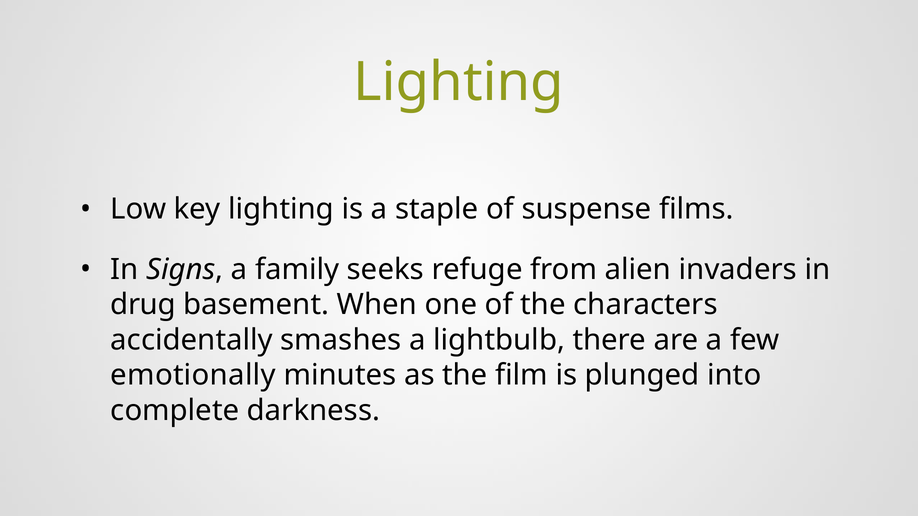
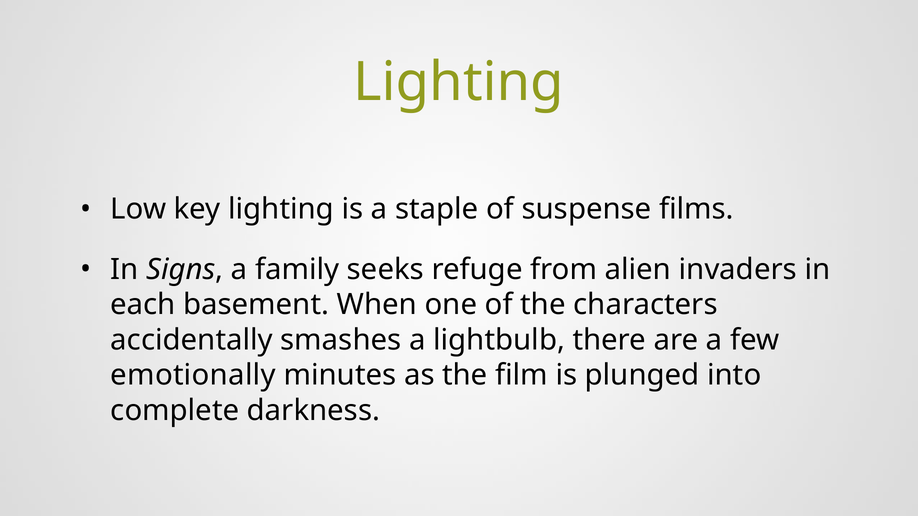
drug: drug -> each (143, 305)
